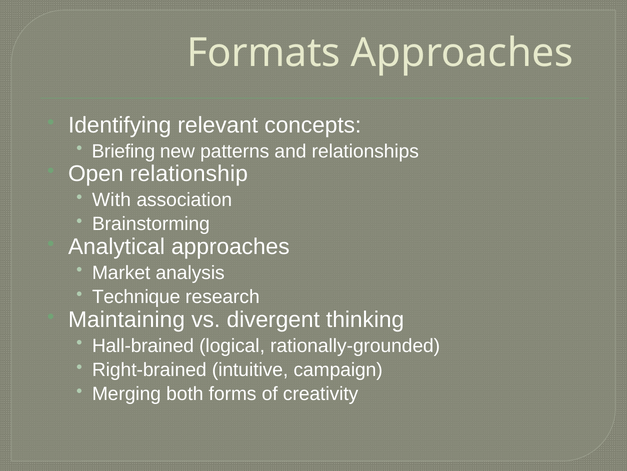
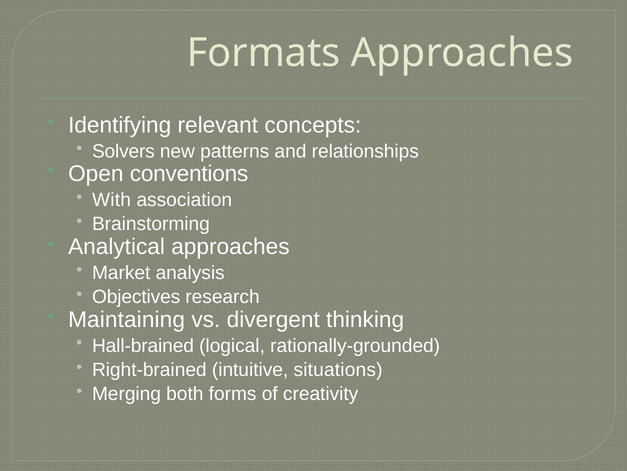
Briefing: Briefing -> Solvers (123, 151)
relationship: relationship -> conventions (189, 174)
Technique: Technique -> Objectives (136, 297)
campaign: campaign -> situations (338, 369)
